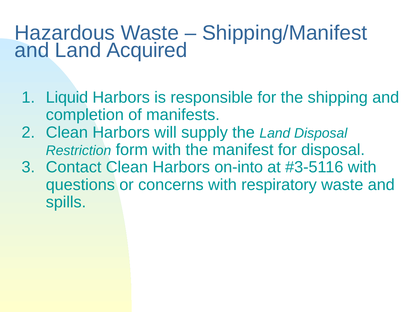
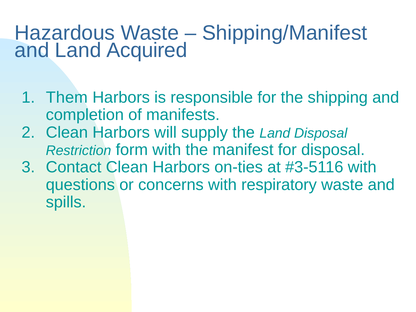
Liquid: Liquid -> Them (67, 97)
on-into: on-into -> on-ties (239, 167)
